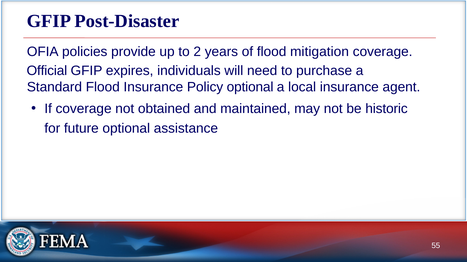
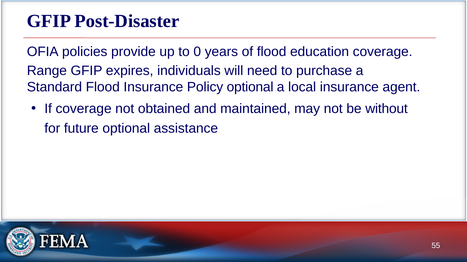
2: 2 -> 0 (197, 52)
mitigation: mitigation -> education (320, 52)
Official: Official -> Range (47, 71)
historic: historic -> without (387, 109)
